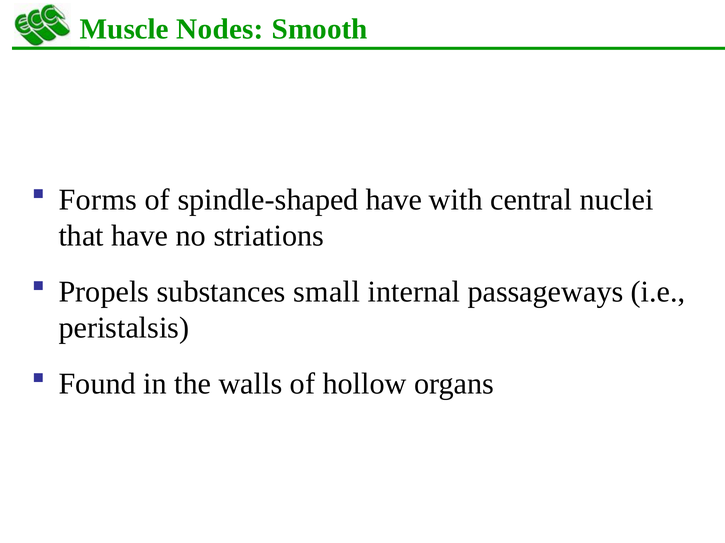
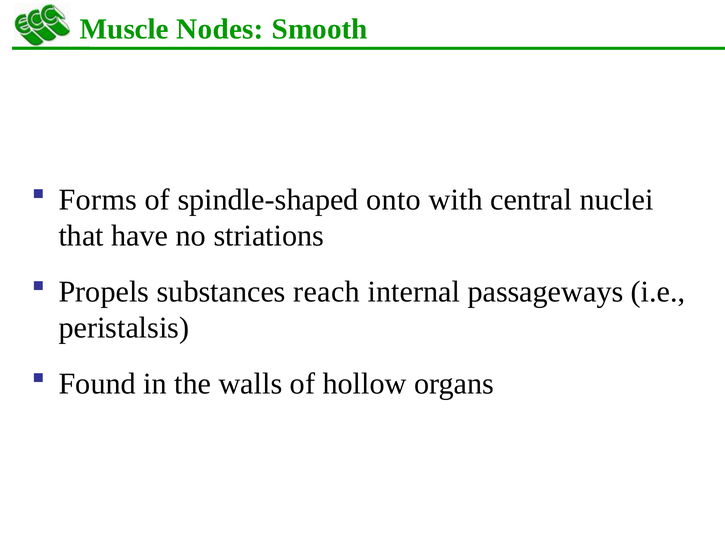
spindle-shaped have: have -> onto (394, 200)
small: small -> reach (327, 292)
